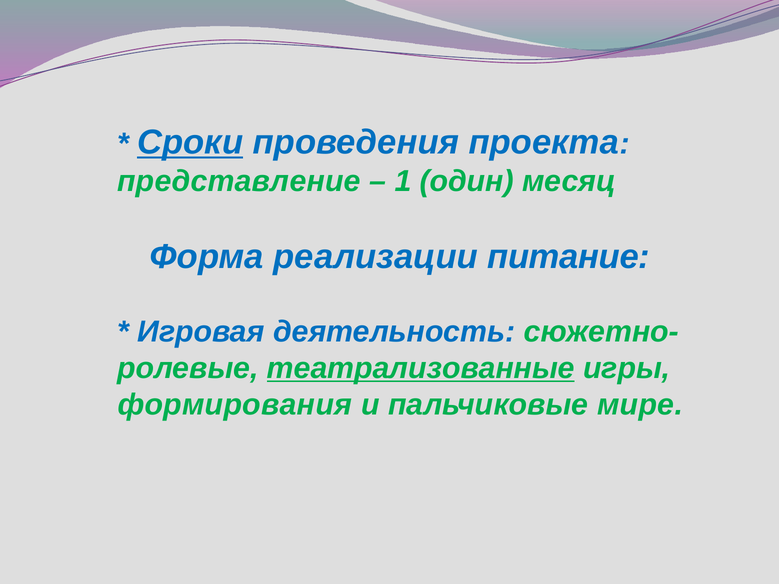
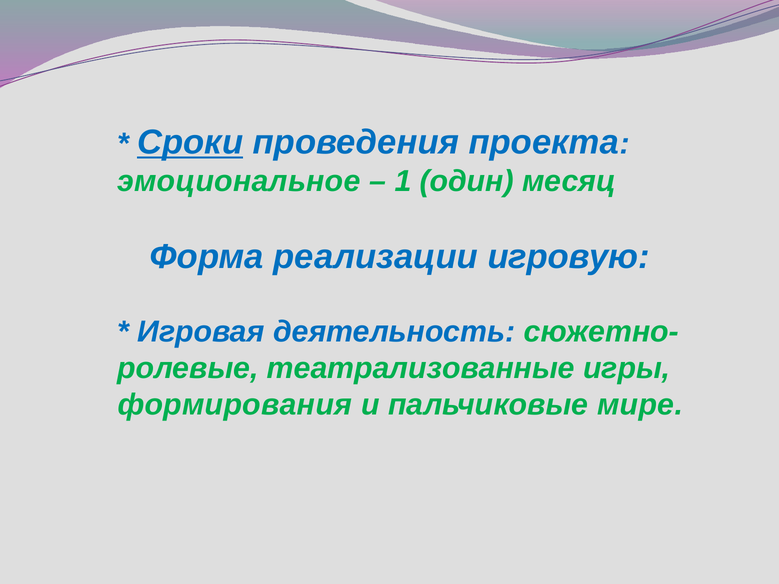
представление: представление -> эмоциональное (239, 181)
питание: питание -> игровую (569, 257)
театрализованные underline: present -> none (421, 368)
